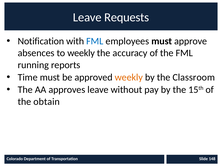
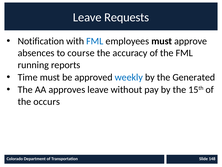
to weekly: weekly -> course (81, 53)
weekly colour: orange -> blue (129, 77)
Classroom: Classroom -> Generated (194, 77)
obtain: obtain -> occurs (47, 101)
